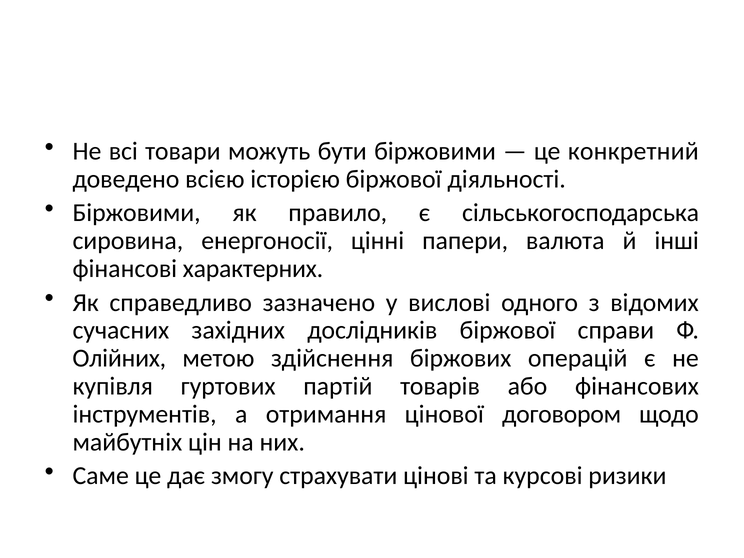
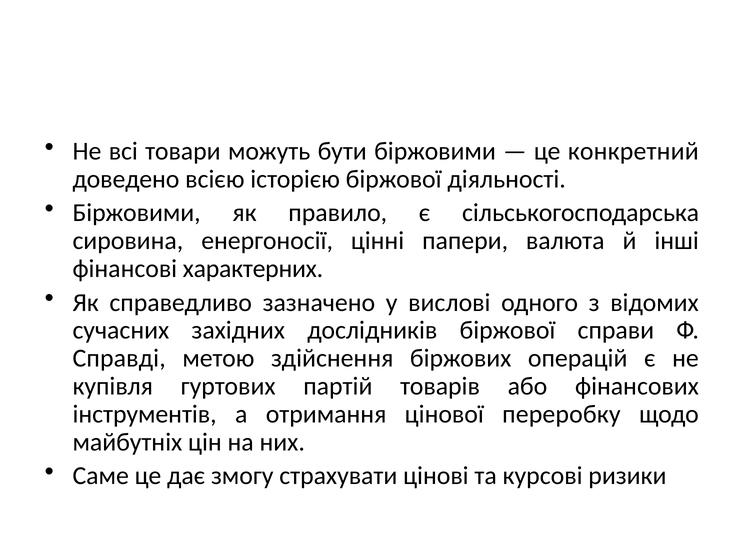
Олійних: Олійних -> Справді (119, 358)
договором: договором -> переробку (561, 414)
